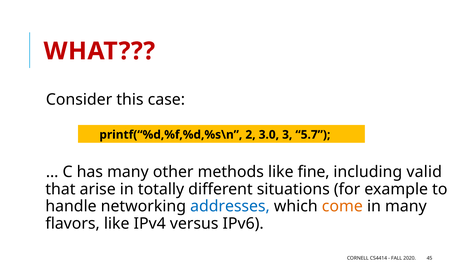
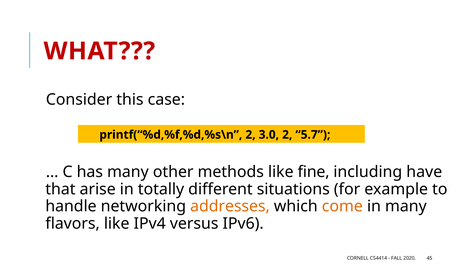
3.0 3: 3 -> 2 (287, 135)
valid: valid -> have (424, 172)
addresses colour: blue -> orange (230, 206)
